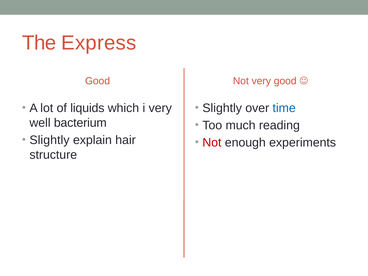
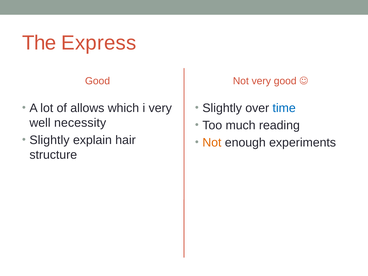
liquids: liquids -> allows (87, 108)
bacterium: bacterium -> necessity (80, 123)
Not colour: red -> orange (212, 143)
